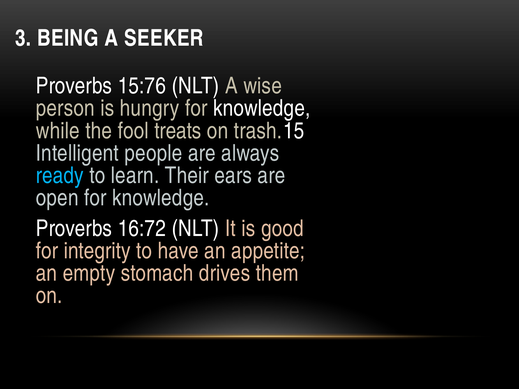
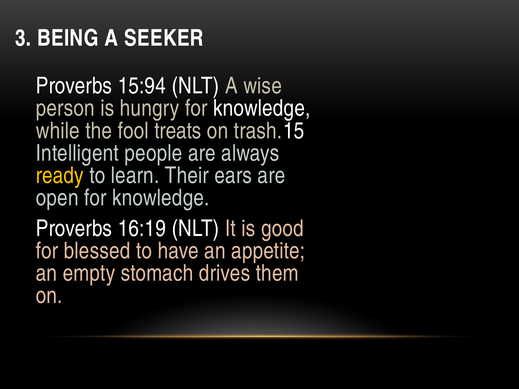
15:76: 15:76 -> 15:94 (142, 86)
ready colour: light blue -> yellow (60, 176)
16:72: 16:72 -> 16:19 (142, 229)
integrity: integrity -> blessed (97, 251)
